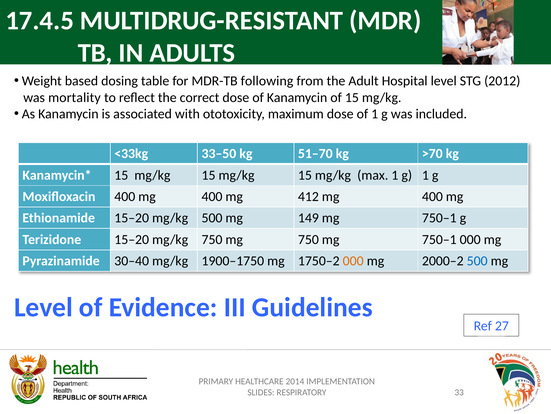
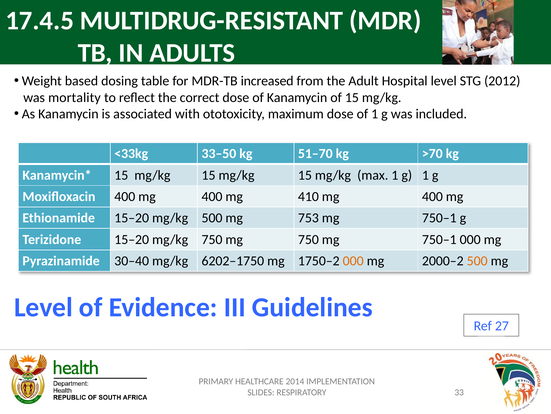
following: following -> increased (267, 81)
412: 412 -> 410 (308, 196)
149: 149 -> 753 (308, 218)
1900–1750: 1900–1750 -> 6202–1750 (233, 260)
500 colour: blue -> orange (477, 260)
